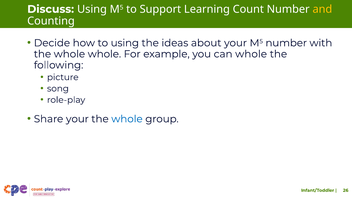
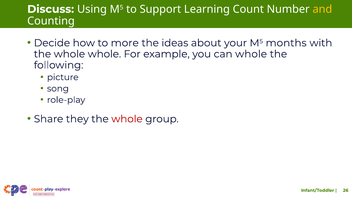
to using: using -> more (125, 43)
M5 number: number -> months (286, 43)
Share your: your -> they (77, 119)
whole colour: blue -> red (127, 119)
